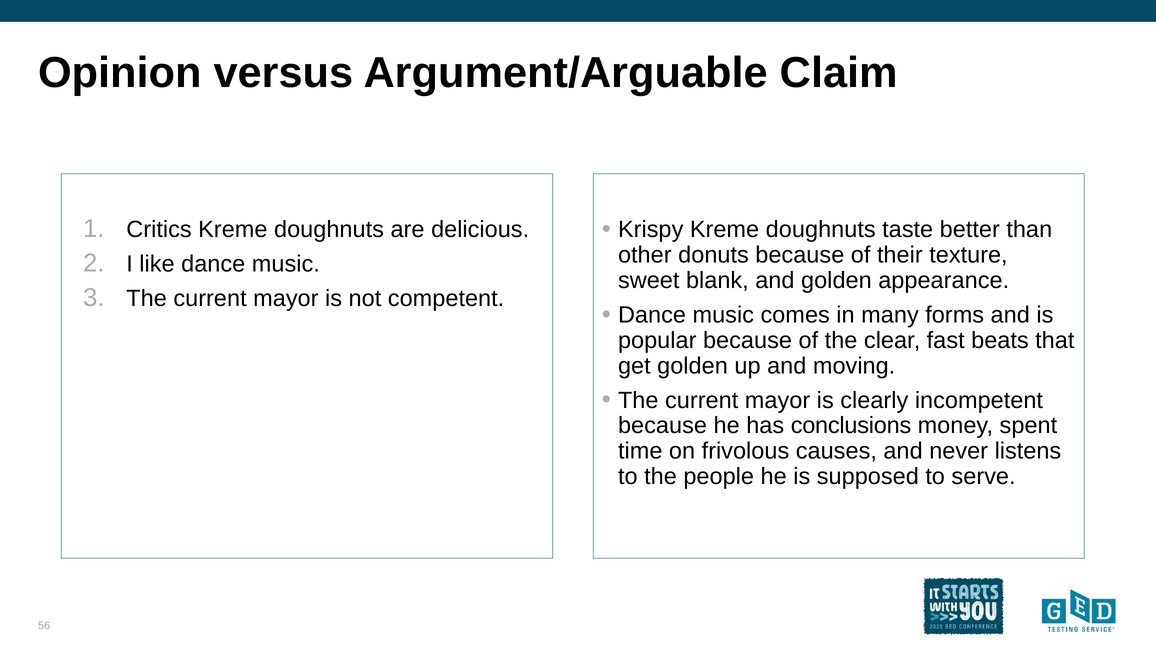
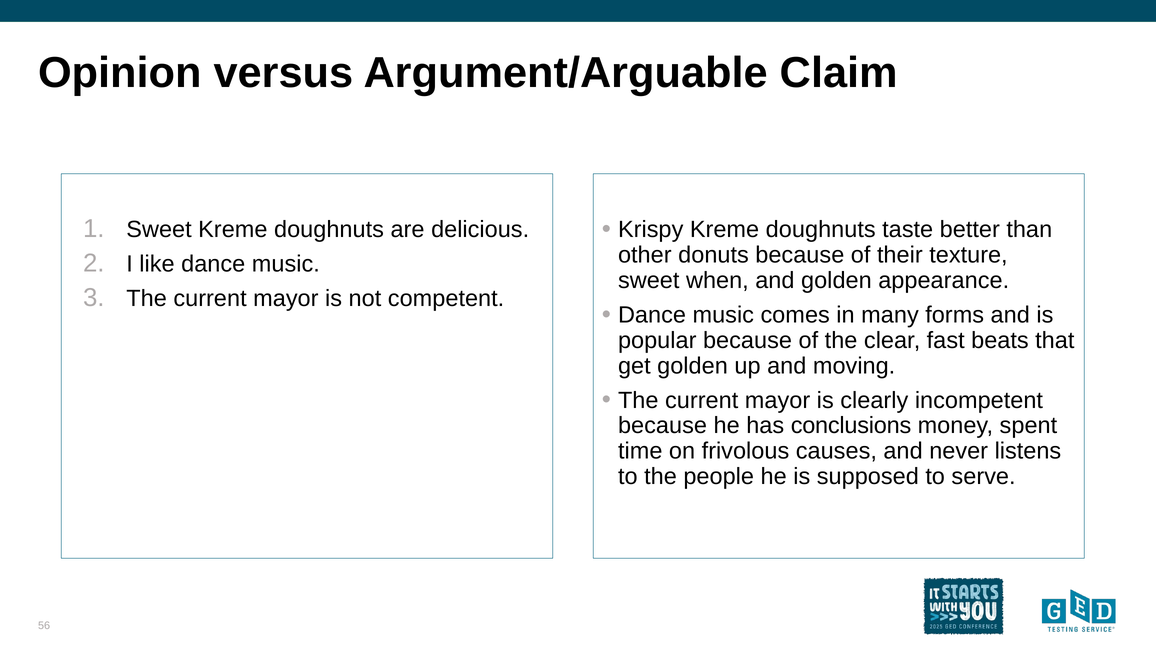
Critics: Critics -> Sweet (159, 230)
blank: blank -> when (717, 281)
